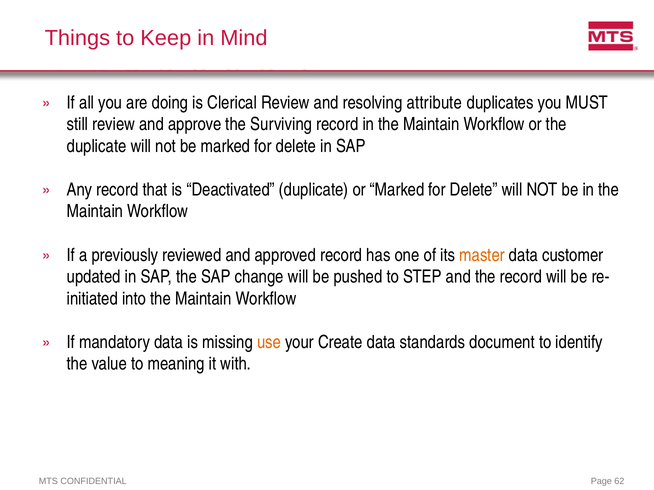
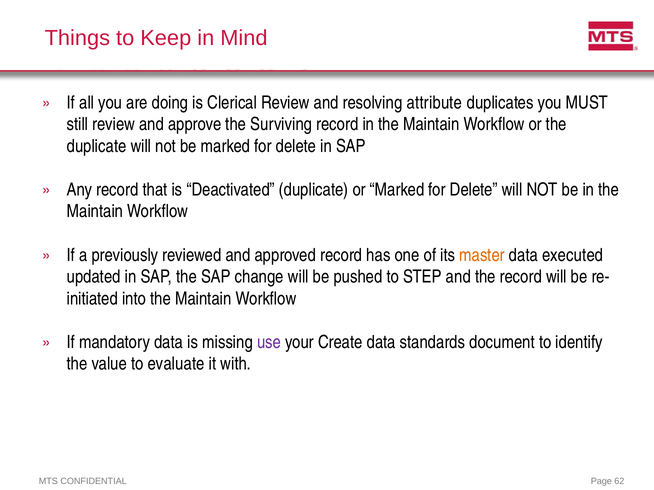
customer: customer -> executed (573, 255)
use colour: orange -> purple (269, 343)
meaning: meaning -> evaluate (176, 364)
